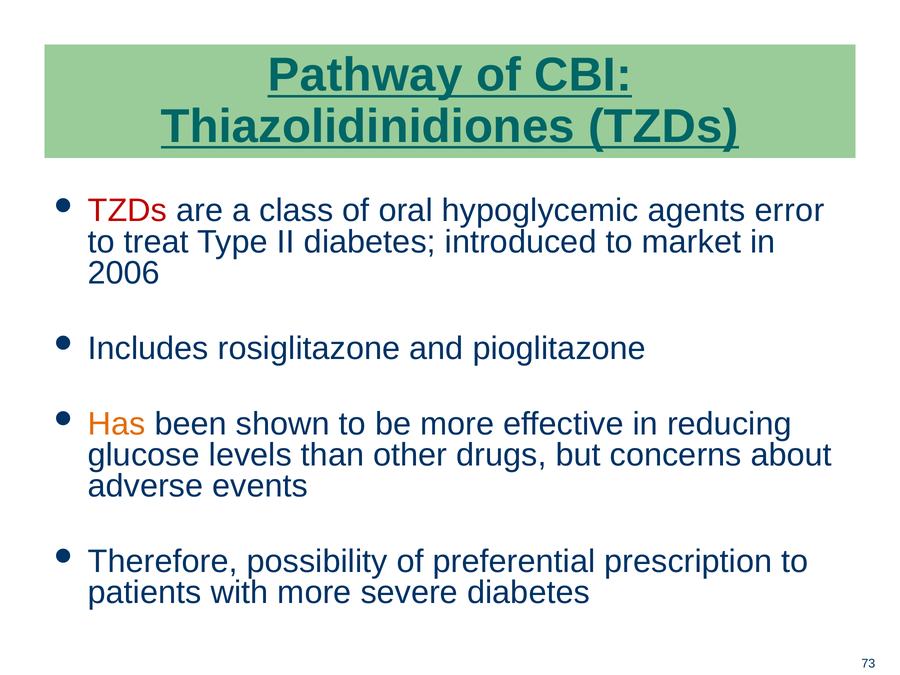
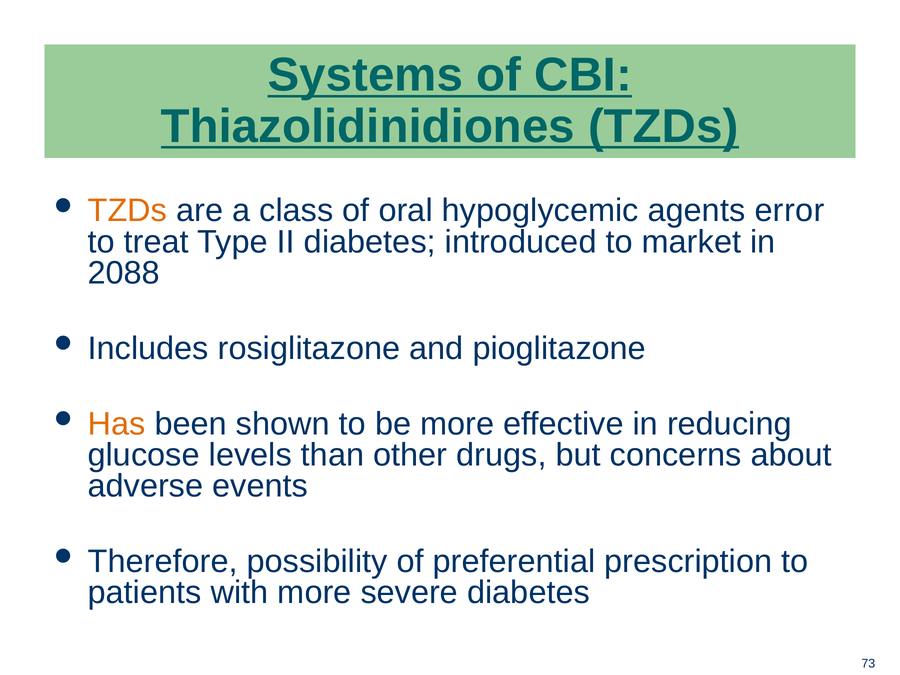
Pathway: Pathway -> Systems (365, 75)
TZDs colour: red -> orange (127, 211)
2006: 2006 -> 2088 (124, 273)
